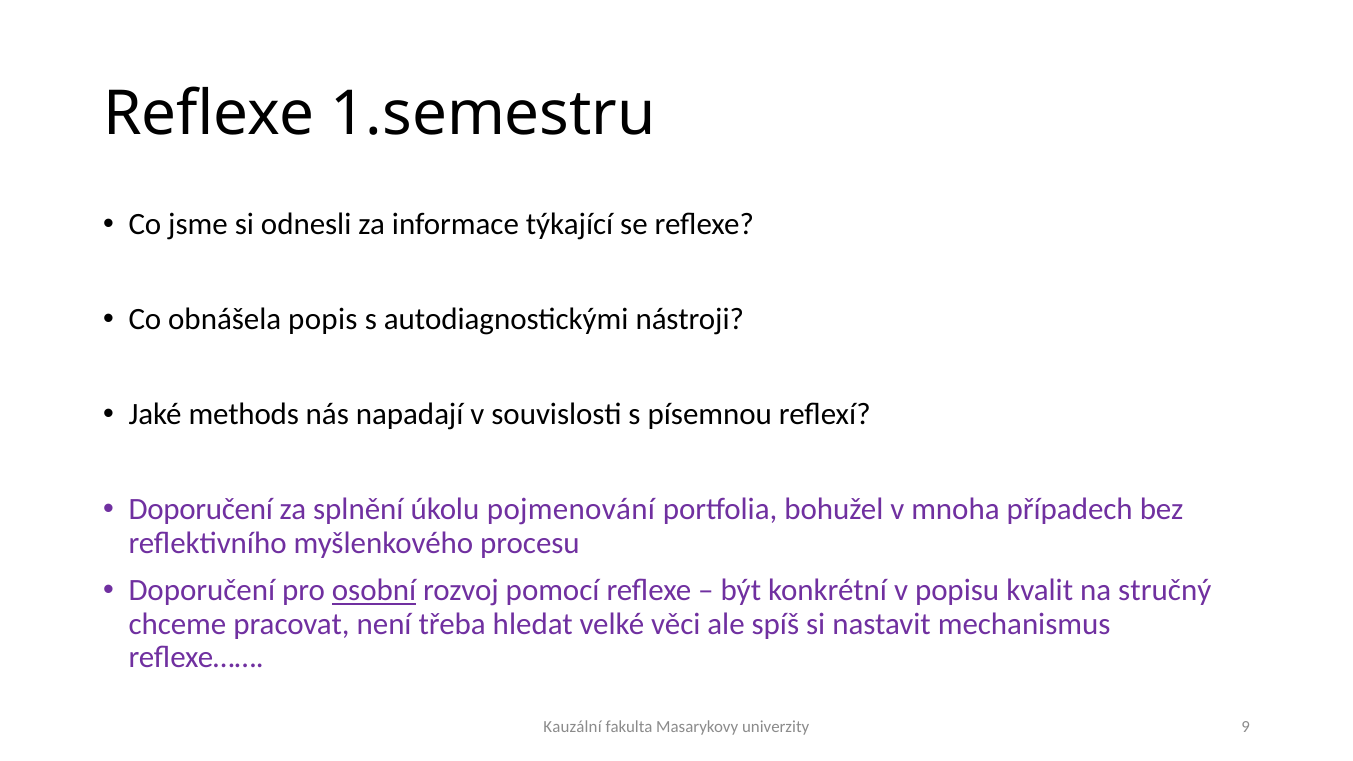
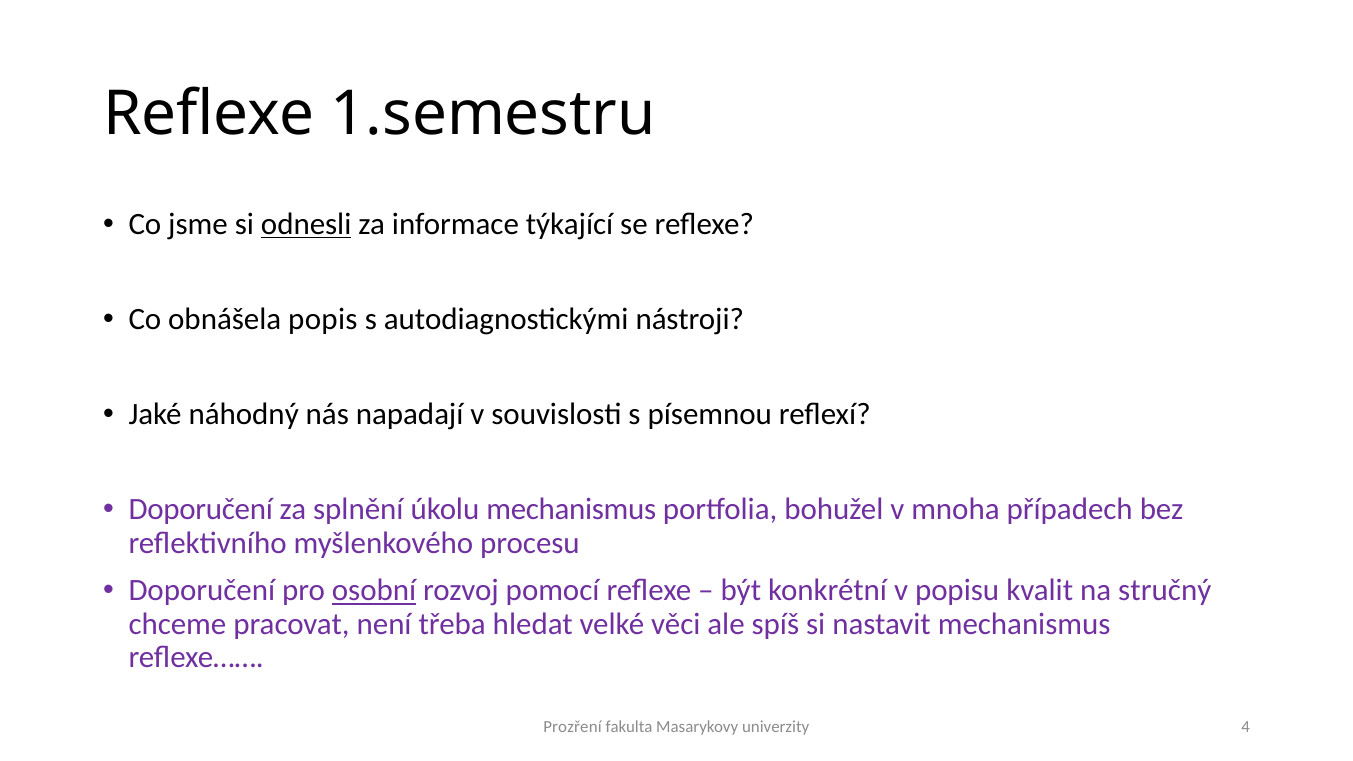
odnesli underline: none -> present (306, 224)
methods: methods -> náhodný (244, 414)
úkolu pojmenování: pojmenování -> mechanismus (571, 510)
Kauzální: Kauzální -> Prozření (572, 727)
9: 9 -> 4 (1246, 727)
